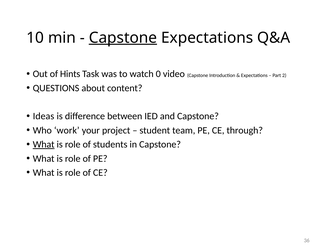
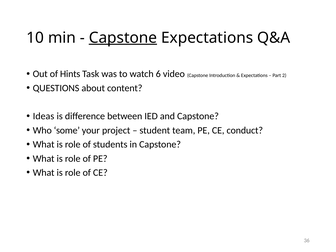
0: 0 -> 6 (158, 74)
work: work -> some (67, 130)
through: through -> conduct (245, 130)
What underline: present -> none (44, 144)
